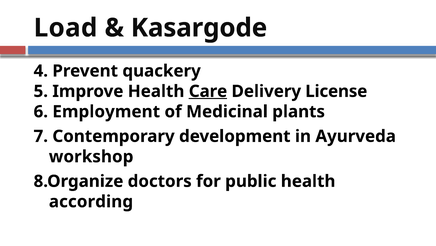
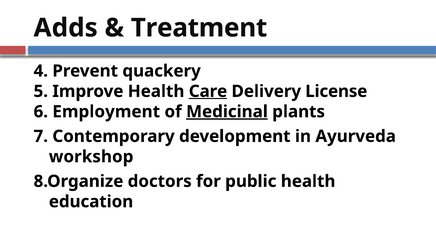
Load: Load -> Adds (66, 28)
Kasargode: Kasargode -> Treatment (199, 28)
Medicinal underline: none -> present (227, 111)
according: according -> education (91, 201)
